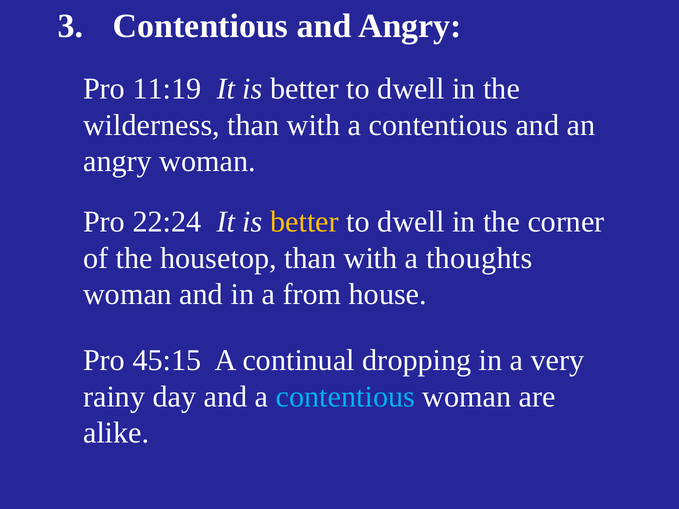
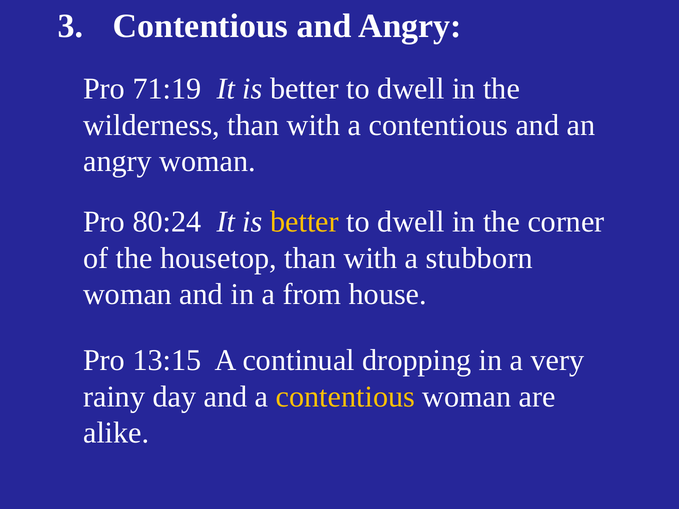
11:19: 11:19 -> 71:19 (167, 89)
22:24: 22:24 -> 80:24 (167, 222)
thoughts: thoughts -> stubborn (479, 258)
45:15: 45:15 -> 13:15 (167, 361)
contentious colour: light blue -> yellow (345, 397)
